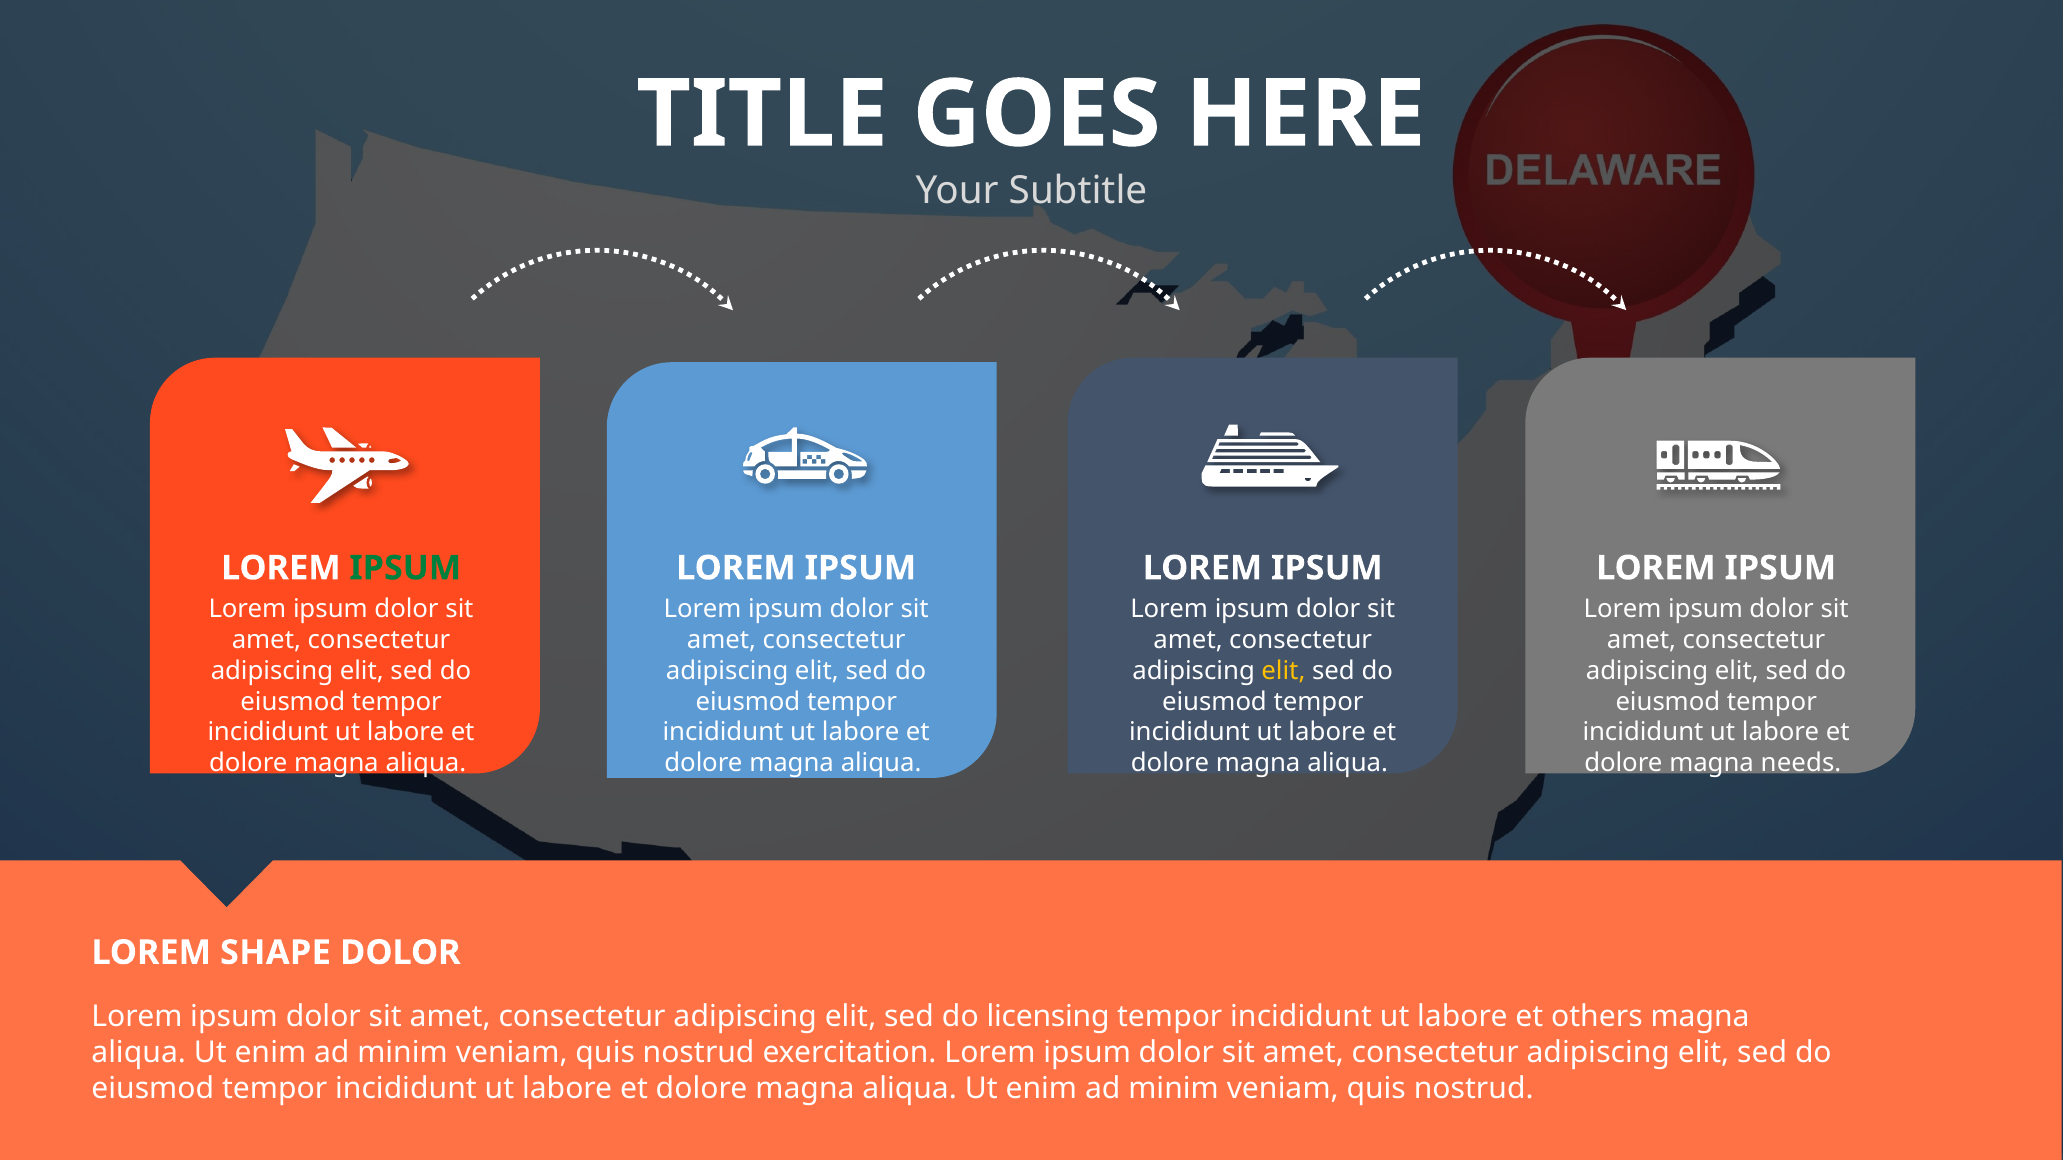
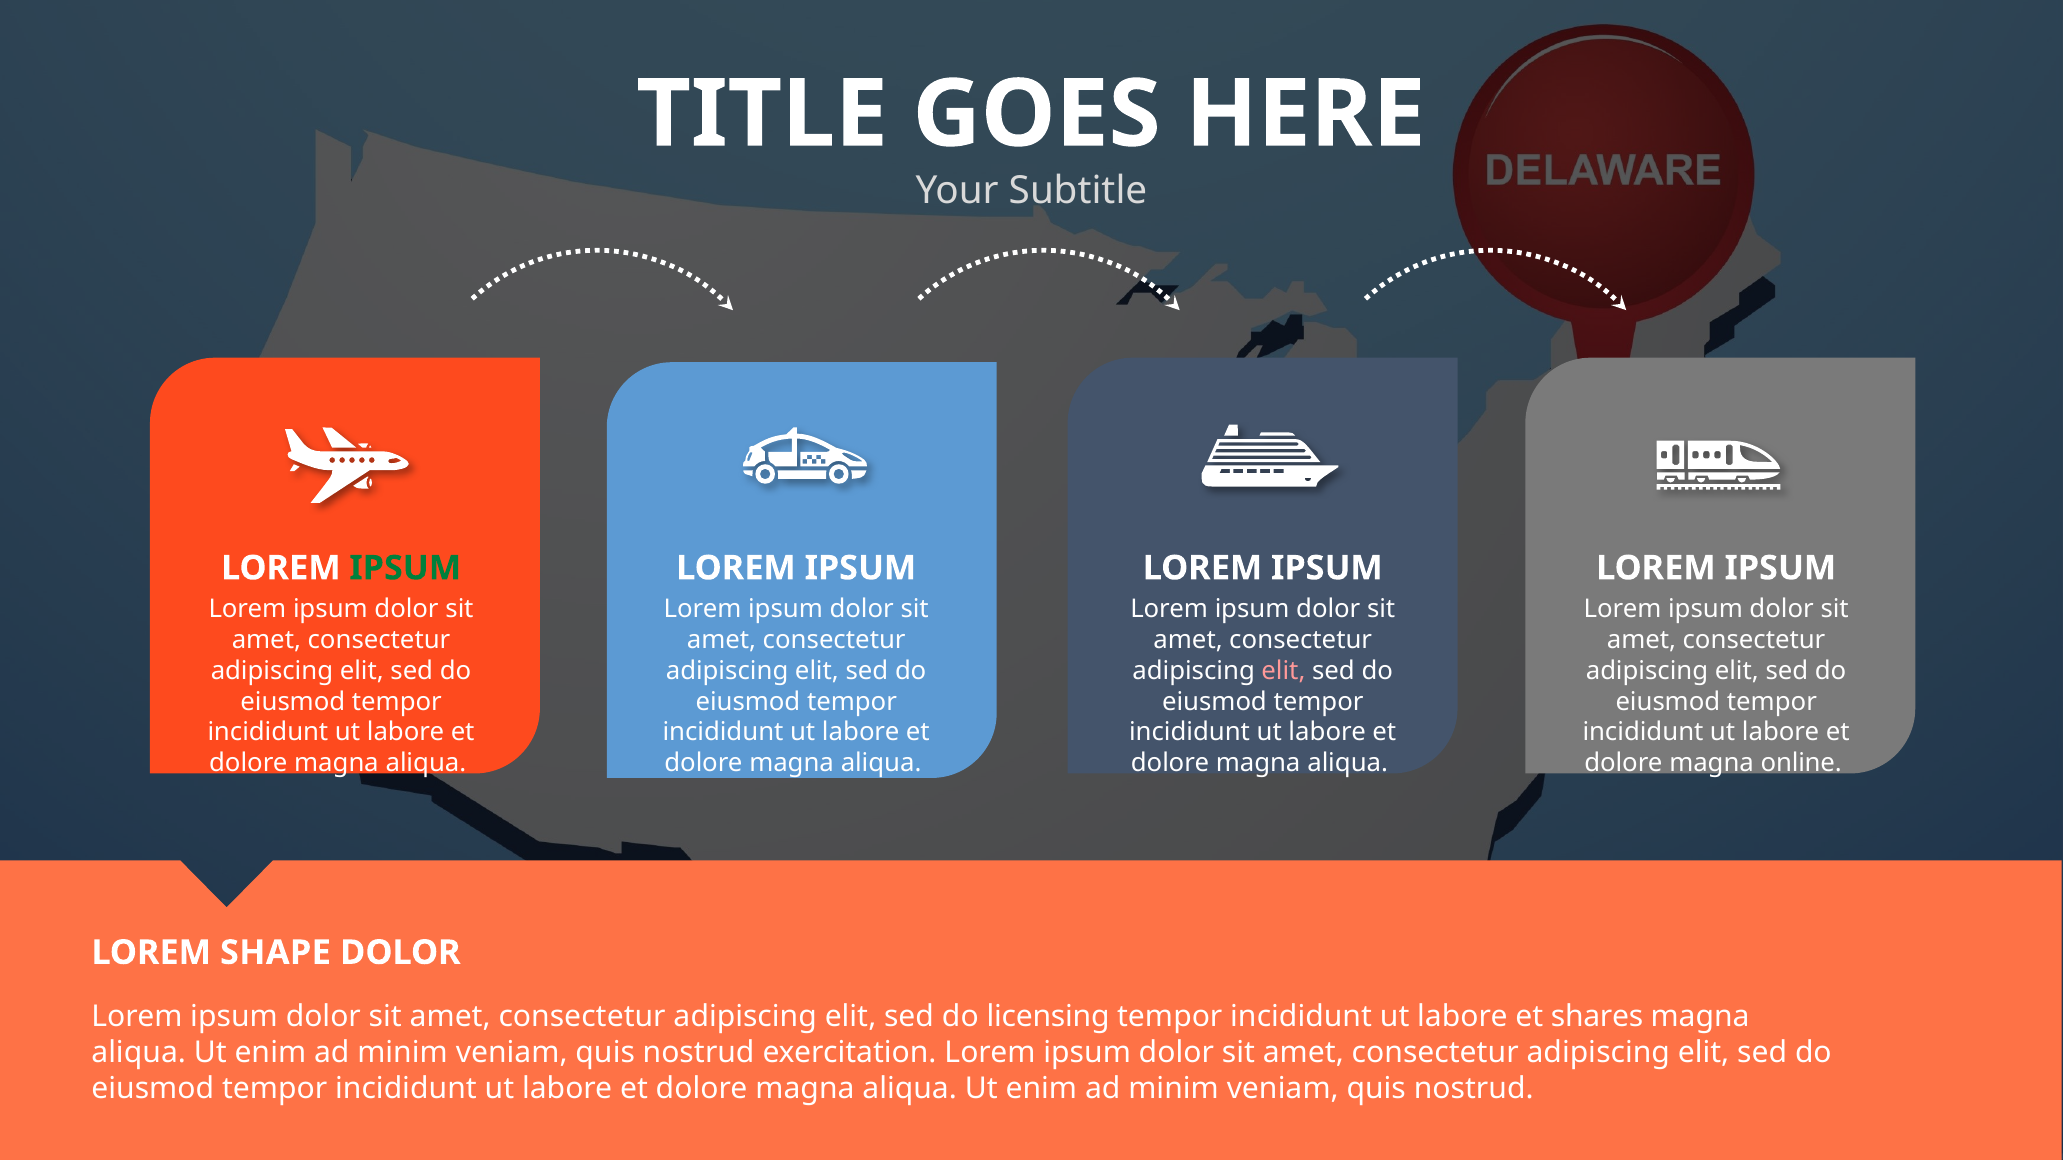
elit colour: yellow -> pink (1283, 671)
needs: needs -> online (1801, 764)
others: others -> shares (1597, 1017)
